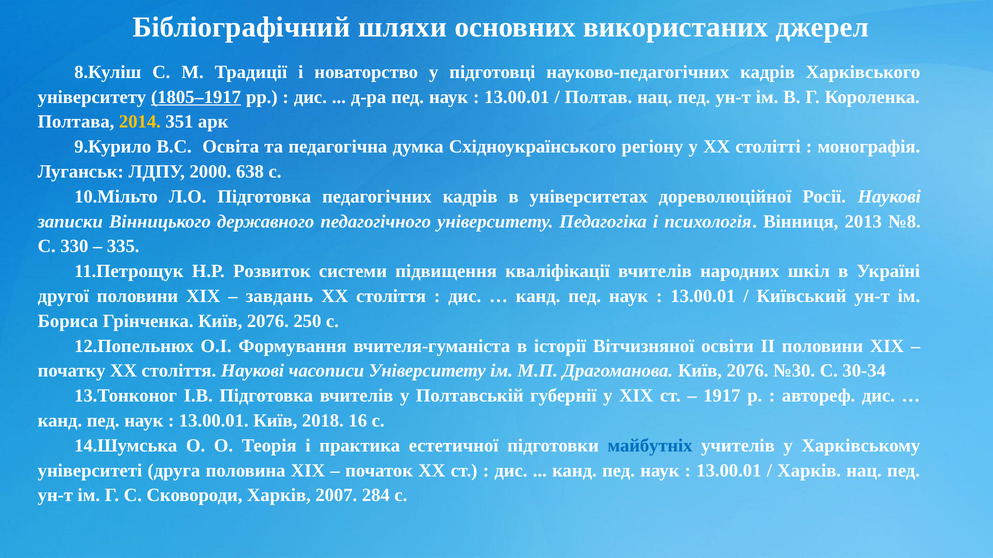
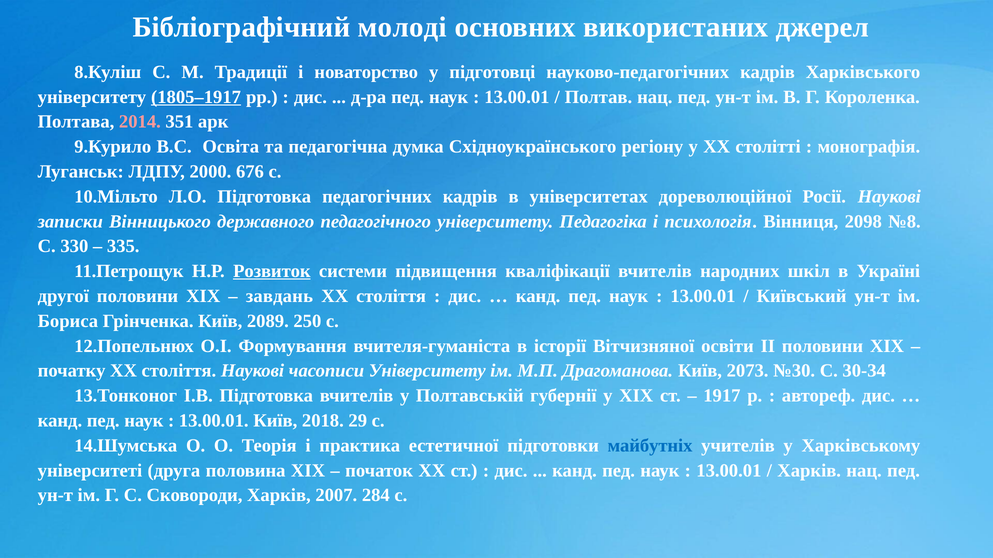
шляхи: шляхи -> молоді (402, 27)
2014 colour: yellow -> pink (140, 122)
638: 638 -> 676 (250, 172)
2013: 2013 -> 2098 (863, 222)
Розвиток underline: none -> present (272, 271)
Грінченка Київ 2076: 2076 -> 2089 (268, 321)
Драгоманова Київ 2076: 2076 -> 2073 (748, 371)
16: 16 -> 29 (358, 421)
